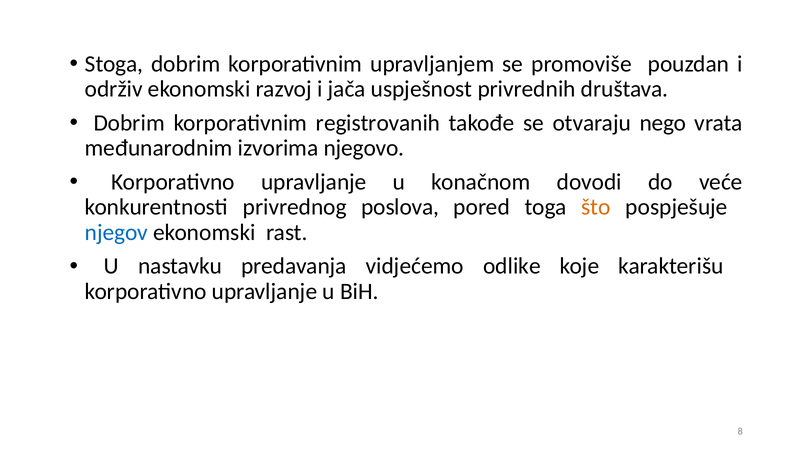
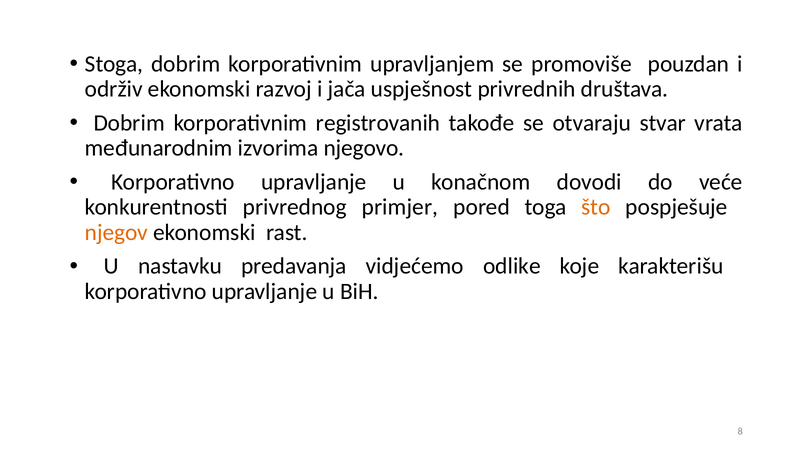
nego: nego -> stvar (663, 123)
poslova: poslova -> primjer (400, 207)
njegov colour: blue -> orange (116, 233)
